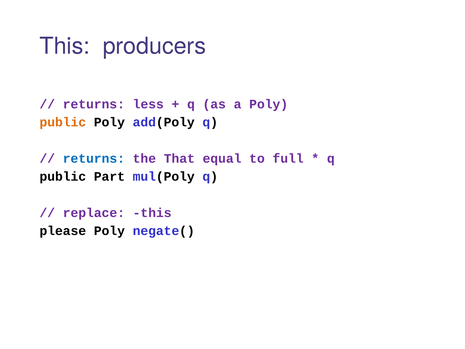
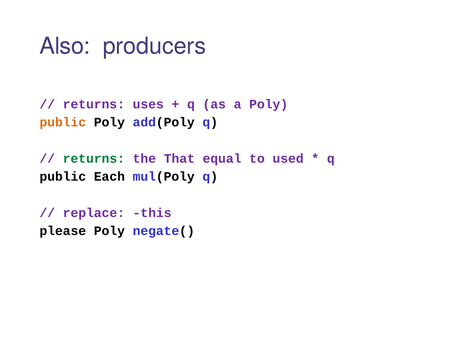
This: This -> Also (65, 46)
less: less -> uses (148, 104)
returns colour: blue -> green (94, 158)
full: full -> used (288, 158)
Part: Part -> Each (109, 176)
